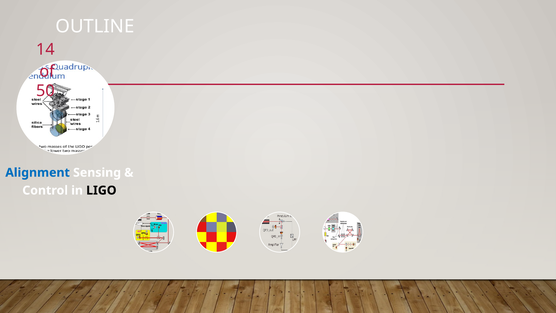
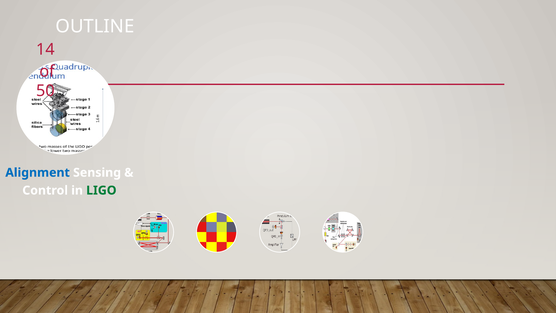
LIGO colour: black -> green (101, 190)
